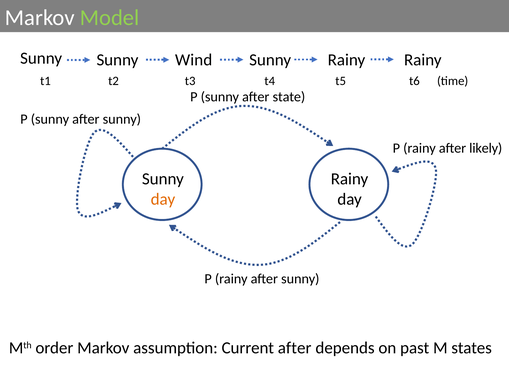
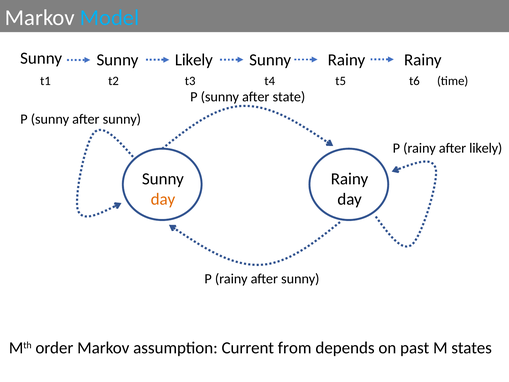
Model colour: light green -> light blue (110, 18)
Sunny Wind: Wind -> Likely (194, 60)
Current after: after -> from (295, 348)
